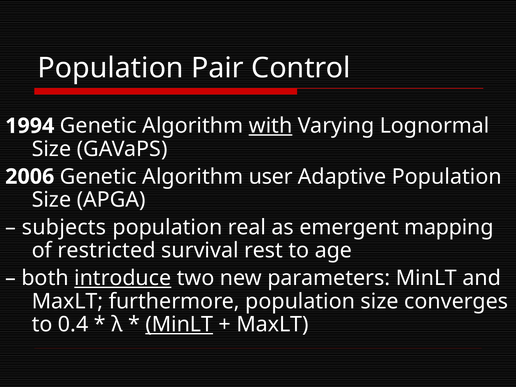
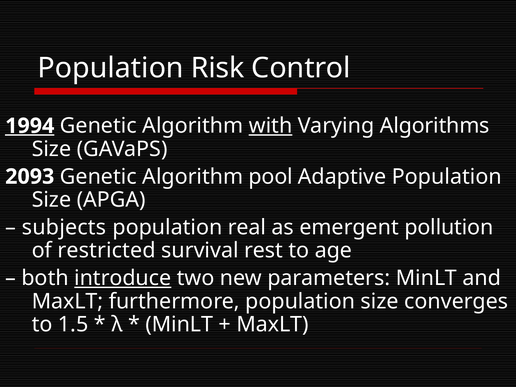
Pair: Pair -> Risk (218, 68)
1994 underline: none -> present (30, 126)
Lognormal: Lognormal -> Algorithms (435, 126)
2006: 2006 -> 2093 (30, 177)
user: user -> pool (271, 177)
mapping: mapping -> pollution (449, 227)
0.4: 0.4 -> 1.5 (73, 325)
MinLT underline: present -> none (179, 325)
